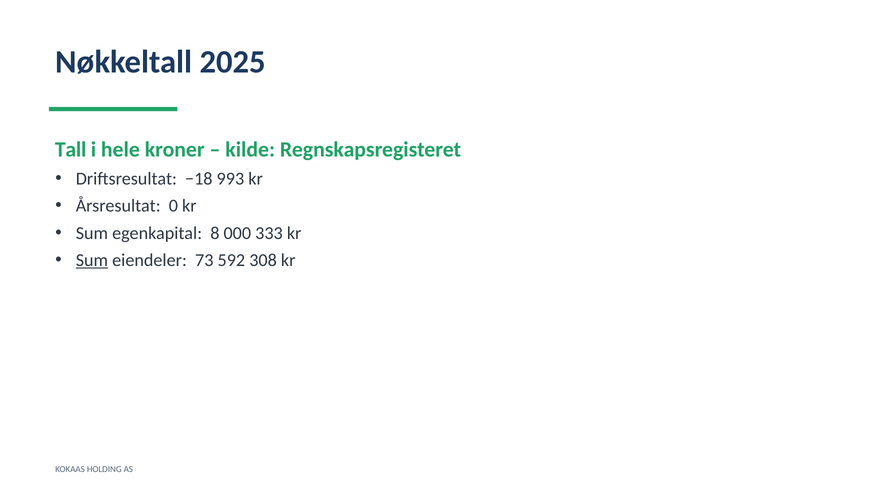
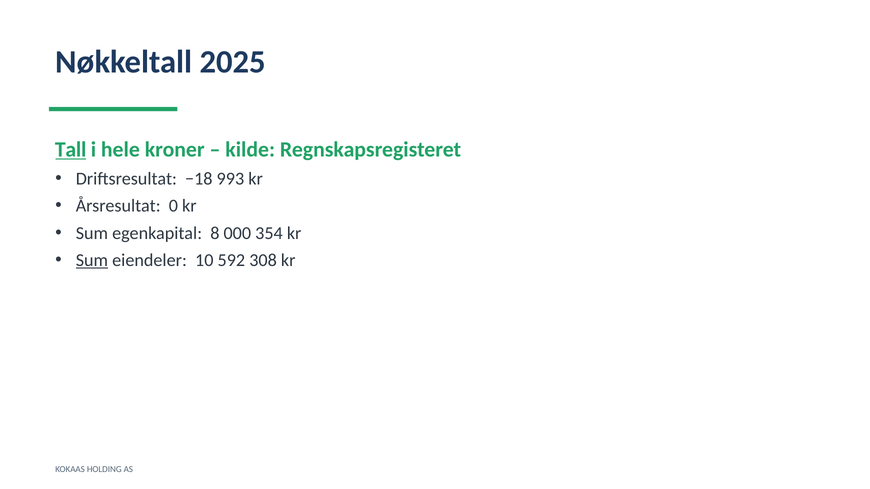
Tall underline: none -> present (71, 150)
333: 333 -> 354 (269, 233)
73: 73 -> 10 (204, 261)
